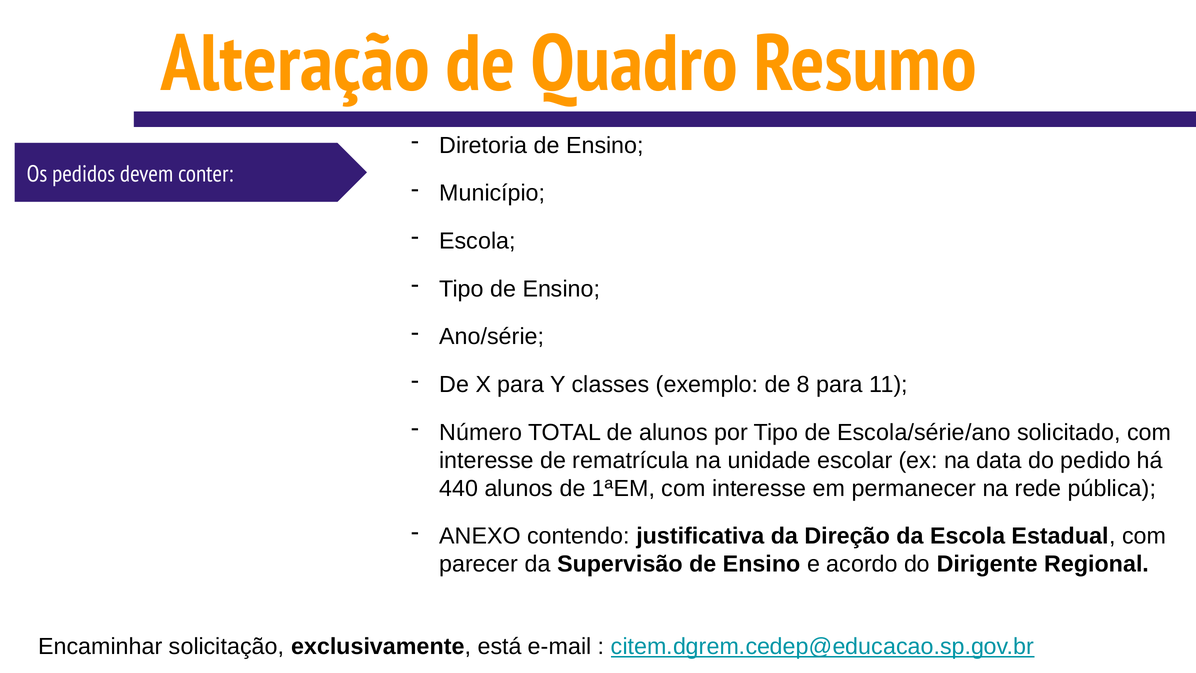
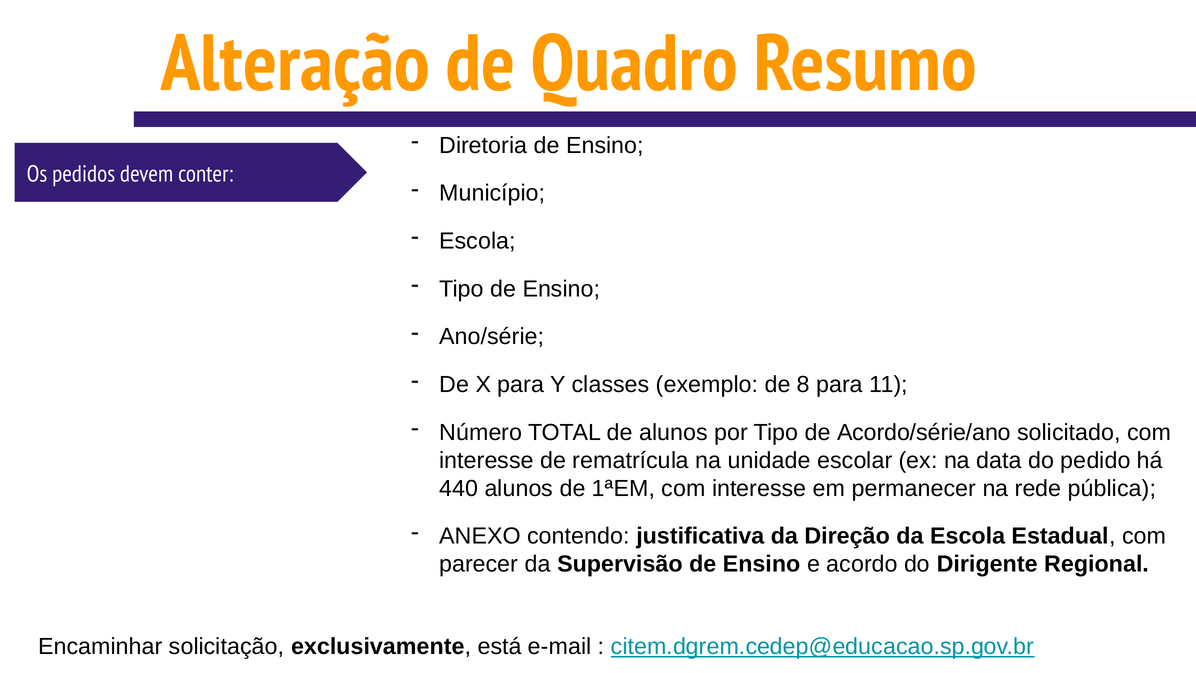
Escola/série/ano: Escola/série/ano -> Acordo/série/ano (924, 432)
